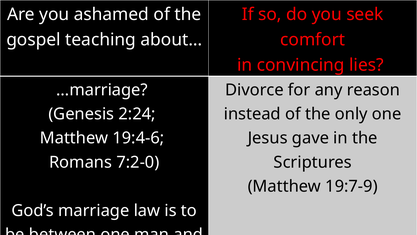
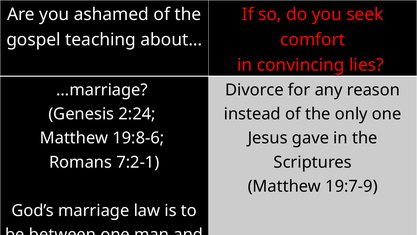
19:4-6: 19:4-6 -> 19:8-6 (138, 138)
7:2-0: 7:2-0 -> 7:2-1 (138, 162)
